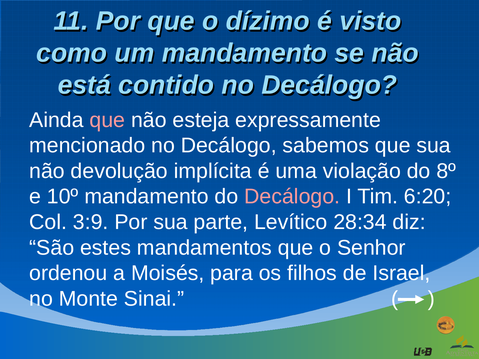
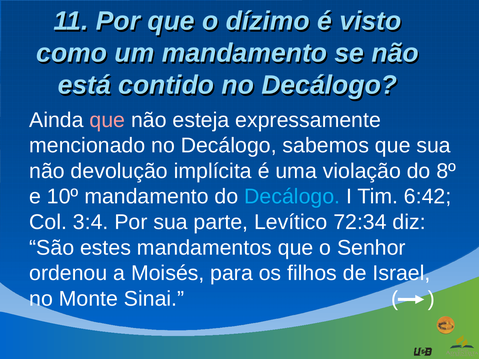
Decálogo colour: pink -> light blue (292, 197)
6:20: 6:20 -> 6:42 (428, 197)
3:9: 3:9 -> 3:4 (91, 222)
28:34: 28:34 -> 72:34 (360, 222)
